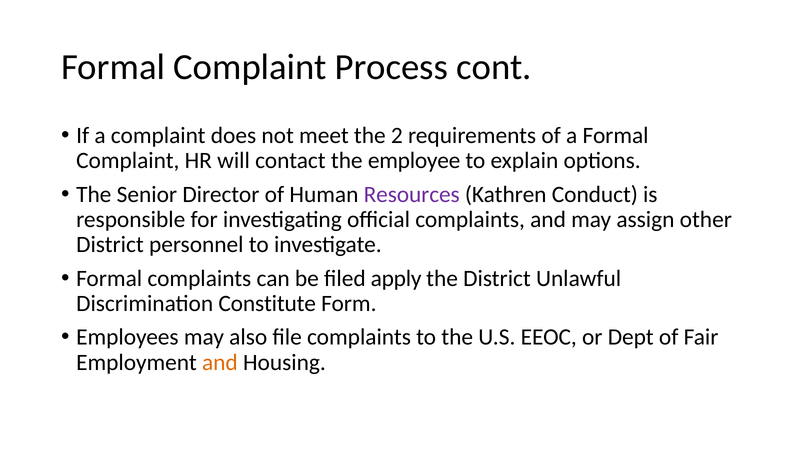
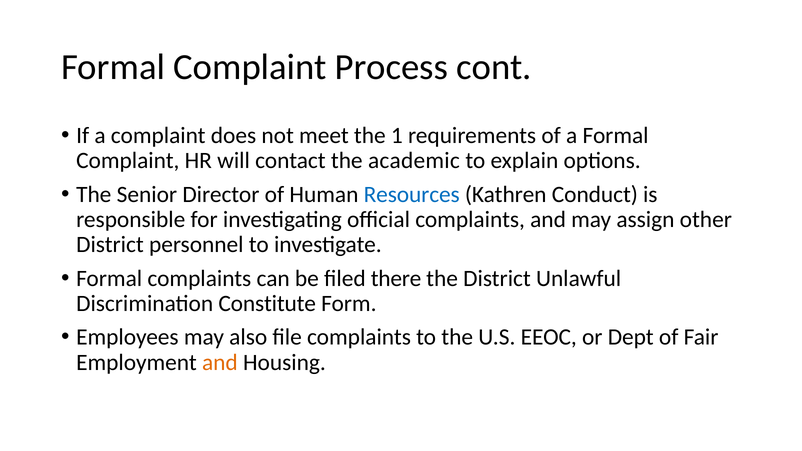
2: 2 -> 1 (397, 136)
employee: employee -> academic (414, 161)
Resources colour: purple -> blue (412, 194)
apply: apply -> there (396, 278)
